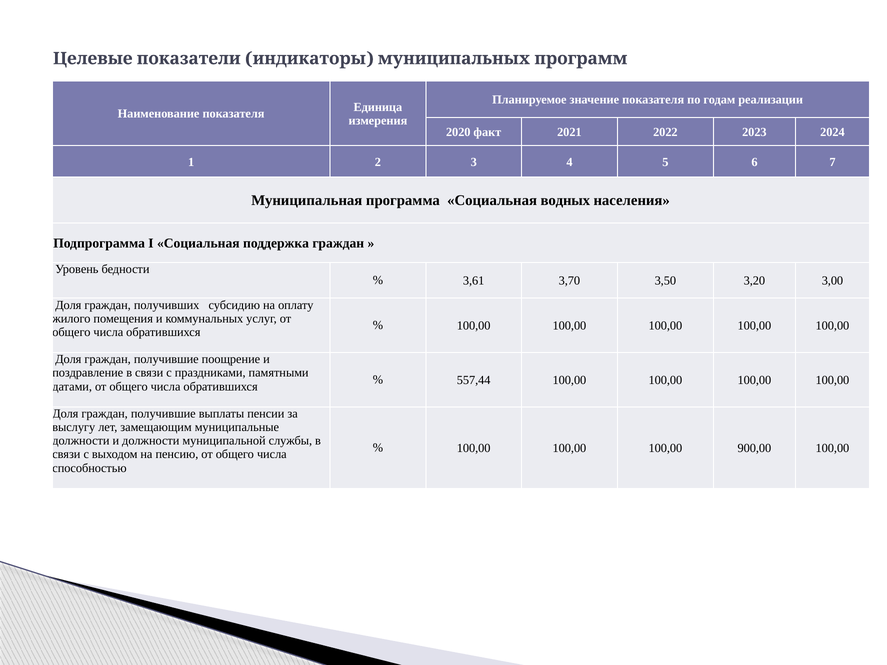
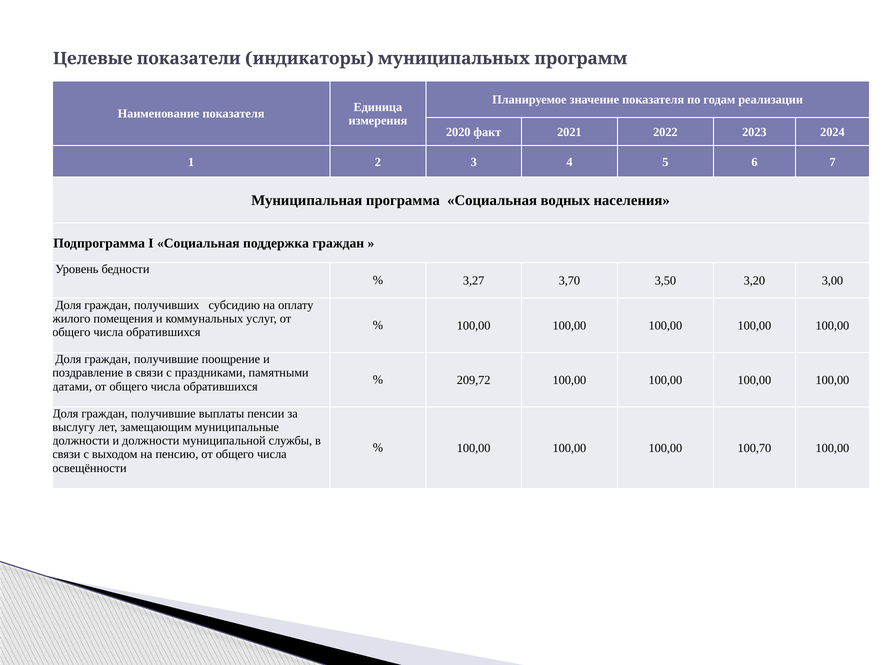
3,61: 3,61 -> 3,27 (474, 281)
557,44: 557,44 -> 209,72 (474, 380)
900,00: 900,00 -> 100,70 (754, 448)
способностью: способностью -> освещённости (89, 468)
